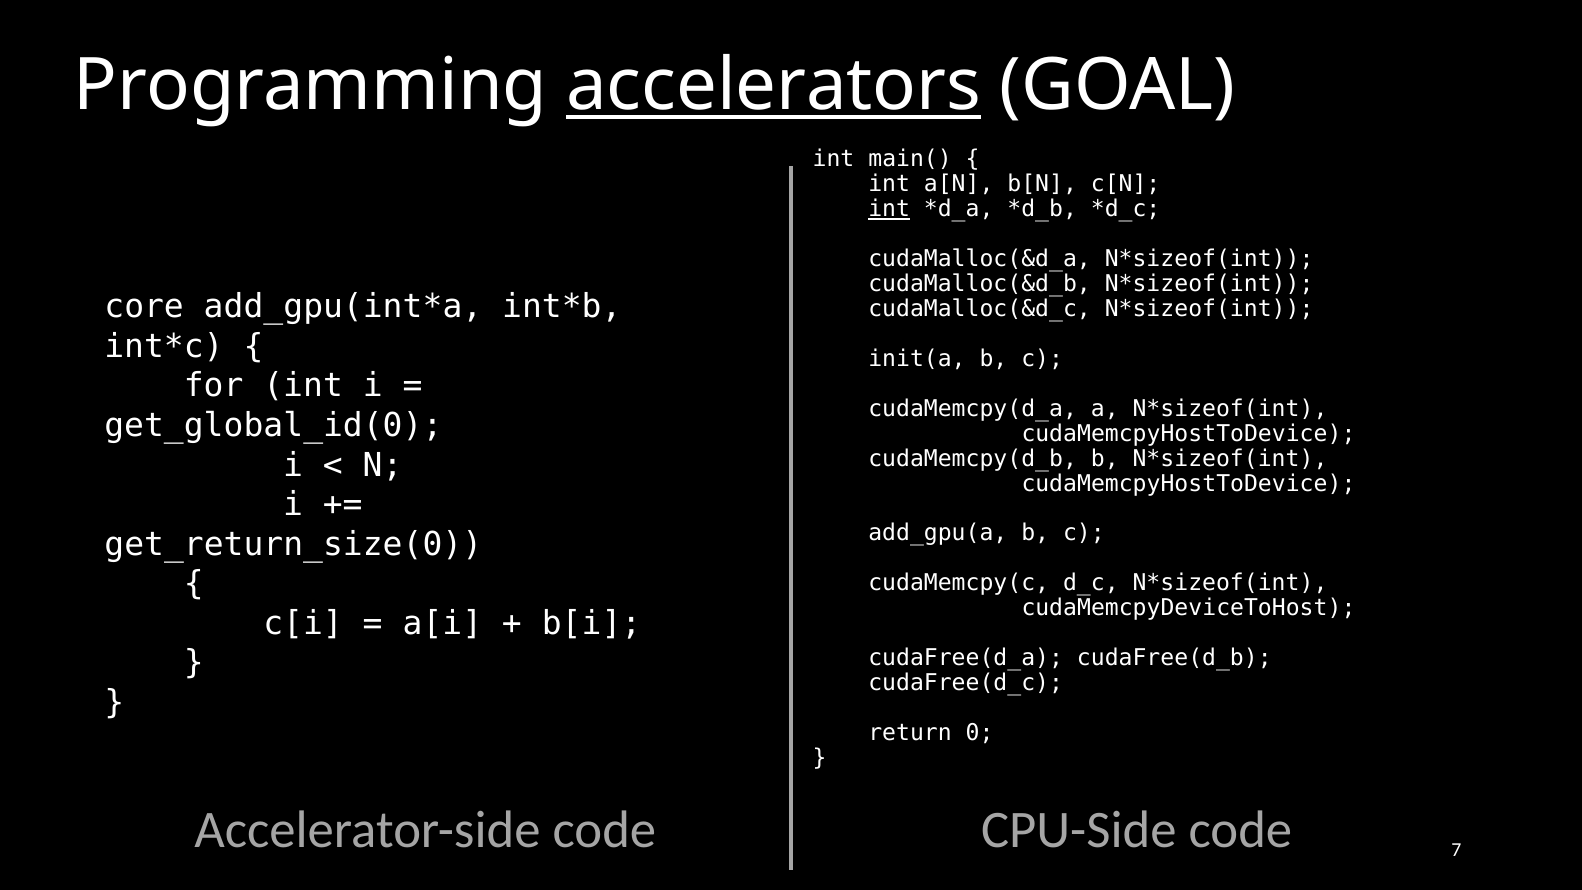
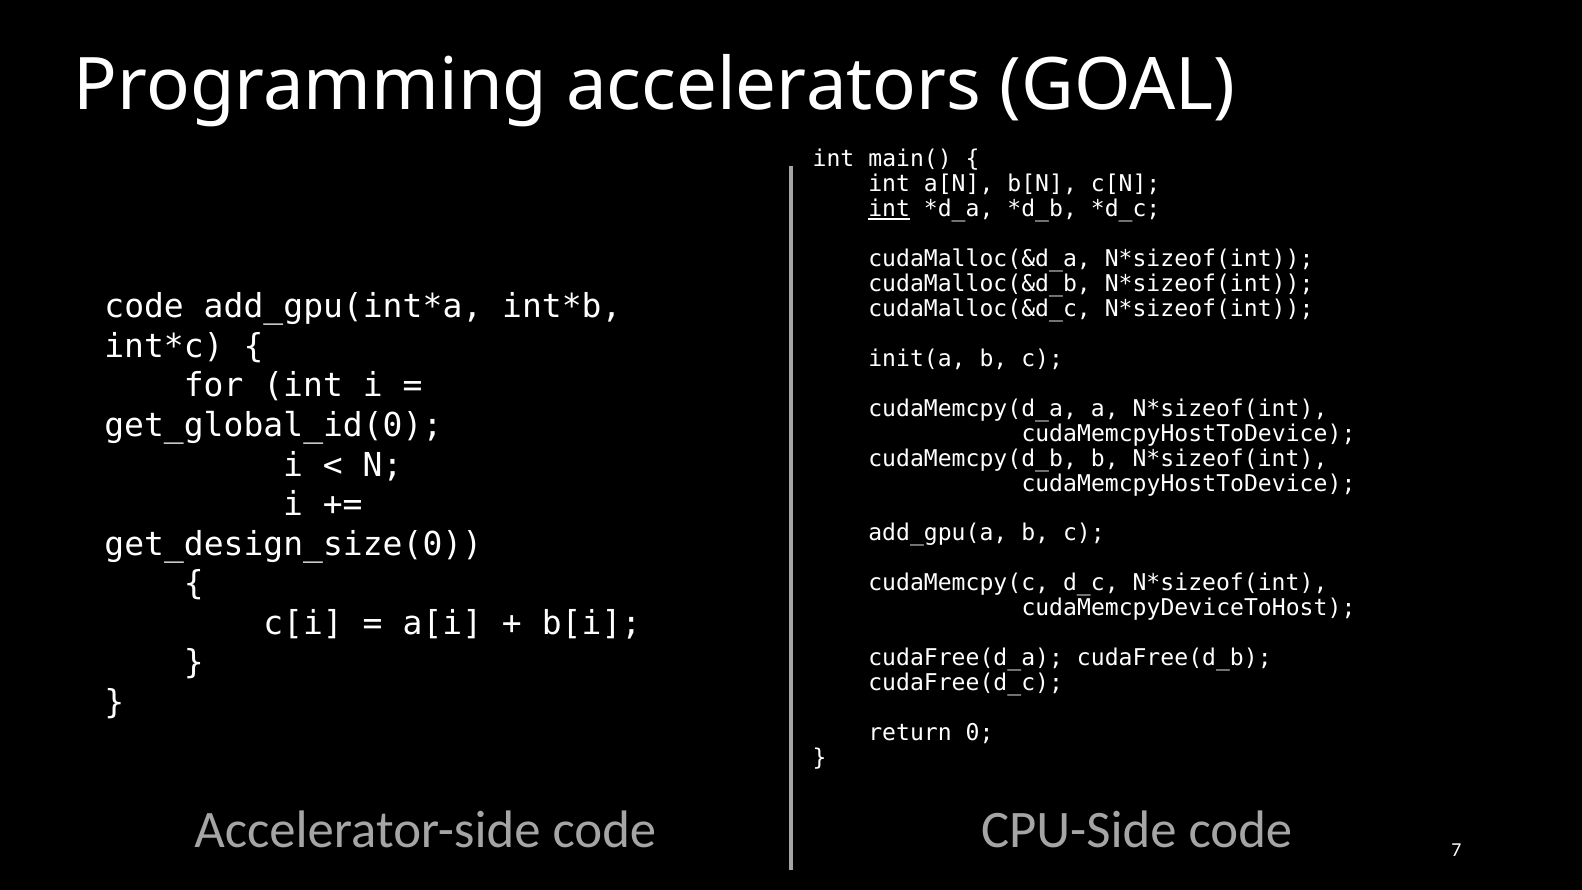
accelerators underline: present -> none (774, 86)
core: core -> code (144, 307)
get_return_size(0: get_return_size(0 -> get_design_size(0 (293, 544)
